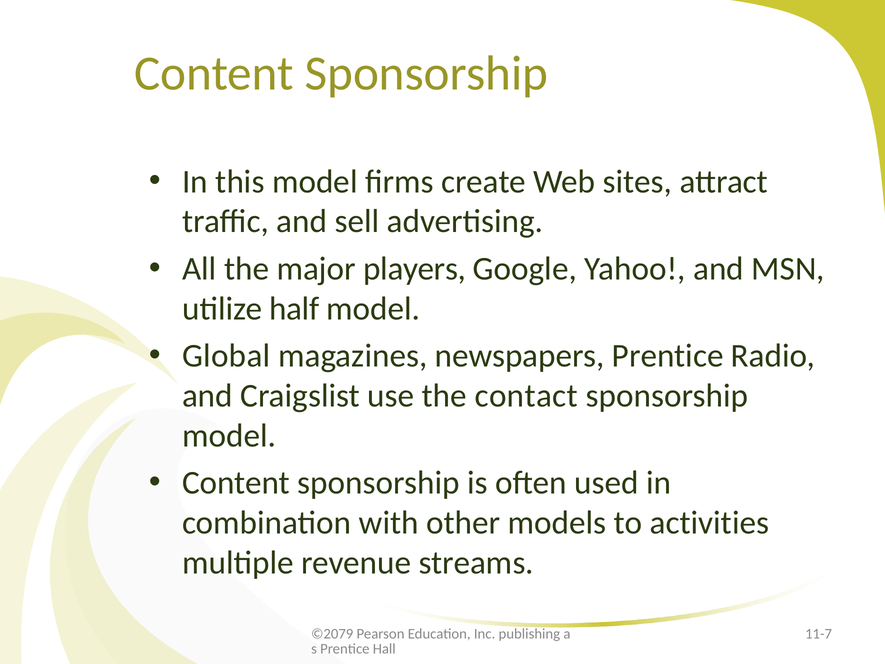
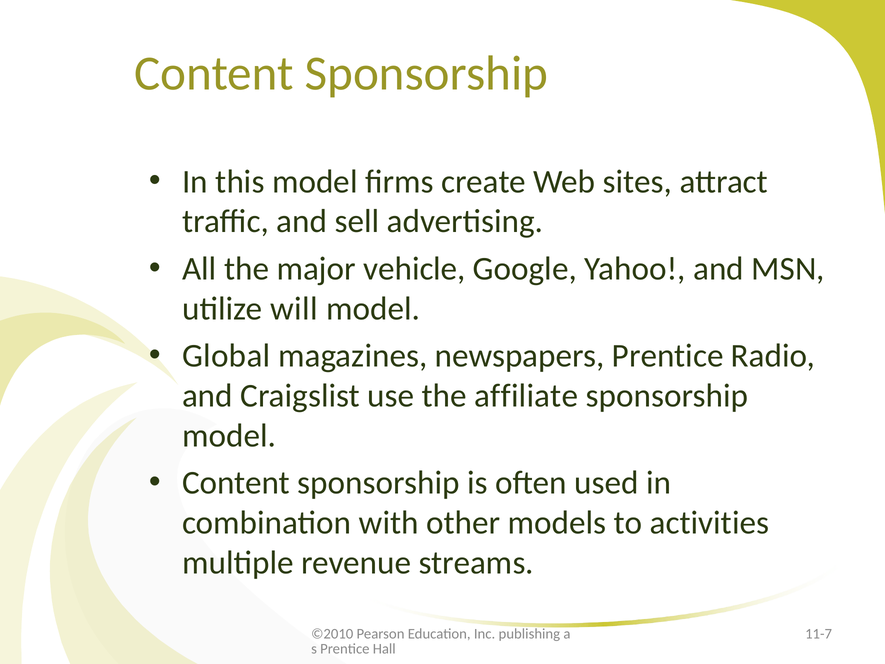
players: players -> vehicle (415, 269)
half: half -> will (294, 309)
contact: contact -> affiliate (526, 396)
©2079: ©2079 -> ©2010 (332, 634)
